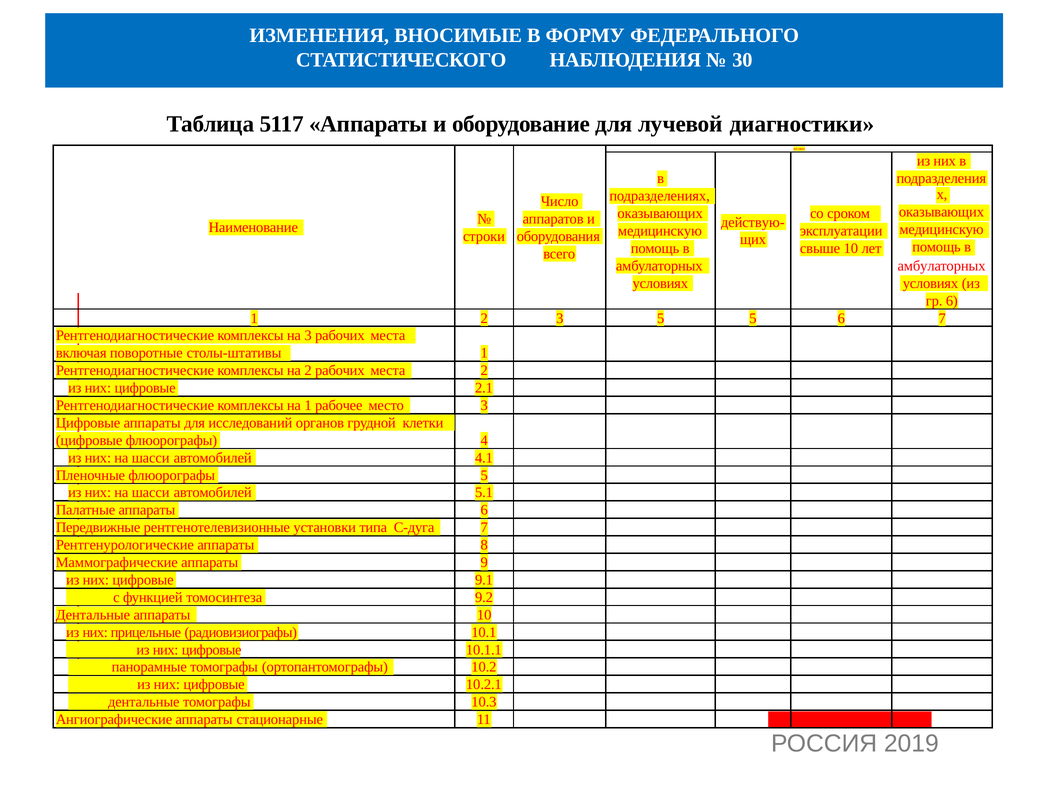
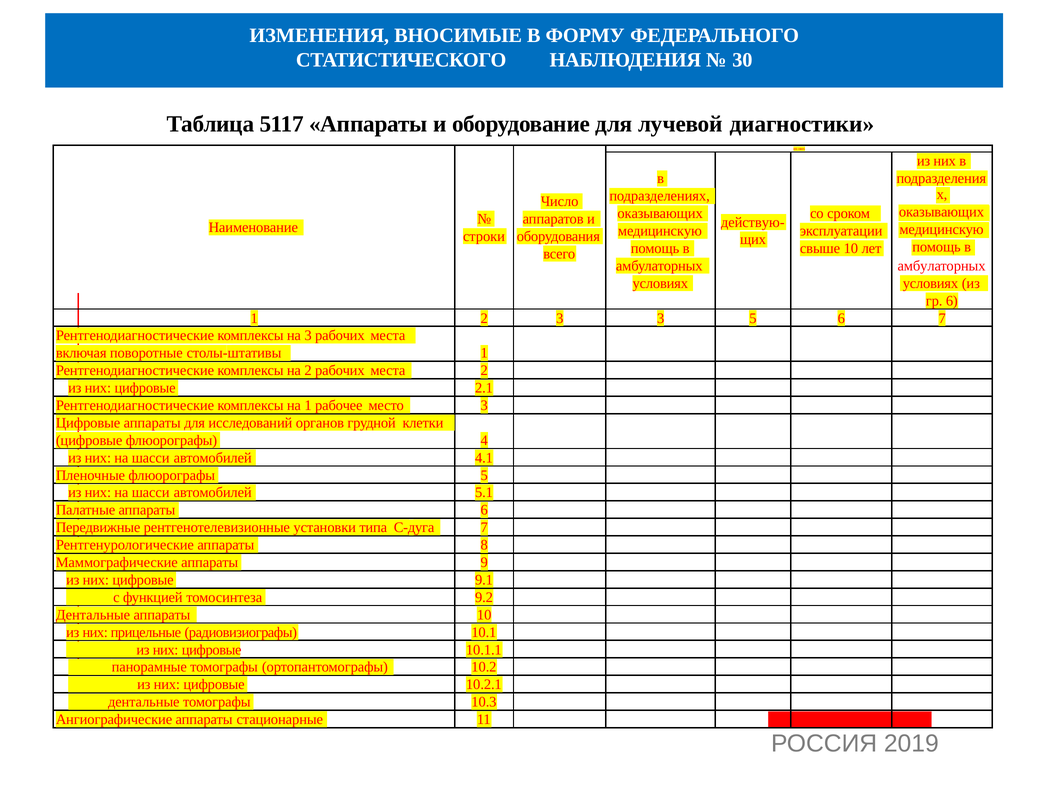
3 5: 5 -> 3 (661, 318)
